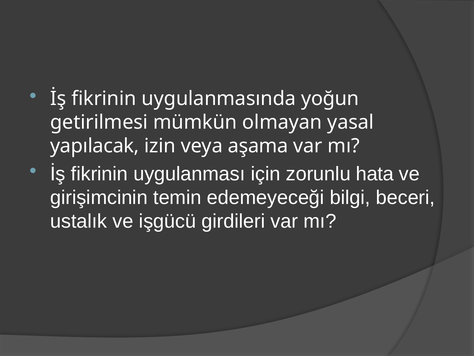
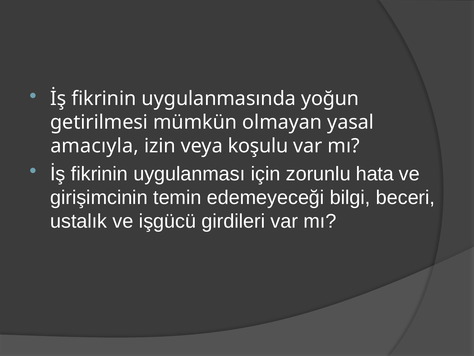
yapılacak: yapılacak -> amacıyla (94, 146)
aşama: aşama -> koşulu (258, 146)
